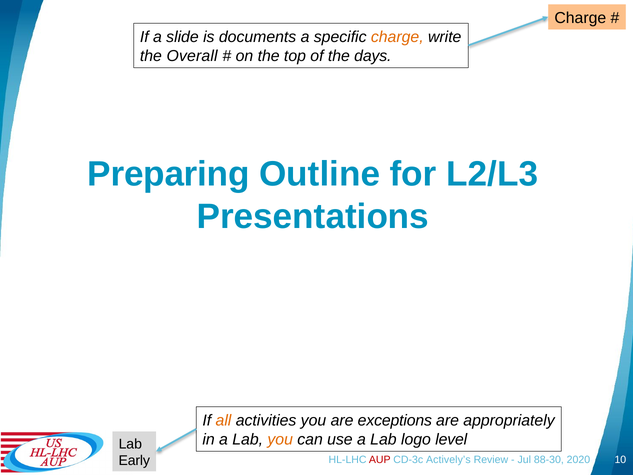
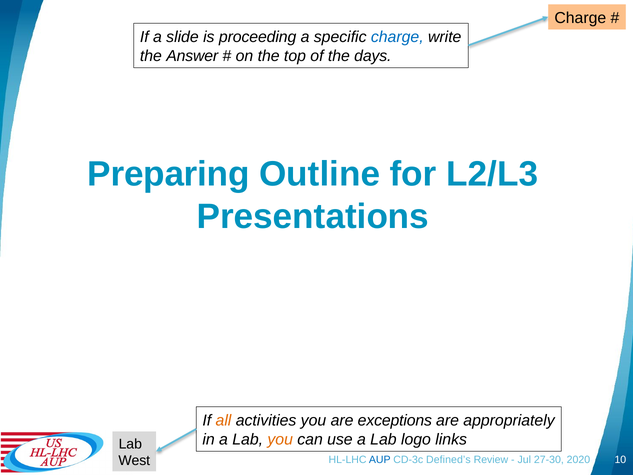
documents: documents -> proceeding (258, 37)
charge colour: orange -> blue (397, 37)
Overall: Overall -> Answer (192, 56)
level: level -> links (451, 439)
Early: Early -> West (134, 461)
AUP colour: red -> blue (380, 459)
Actively’s: Actively’s -> Defined’s (448, 459)
88-30: 88-30 -> 27-30 (549, 459)
